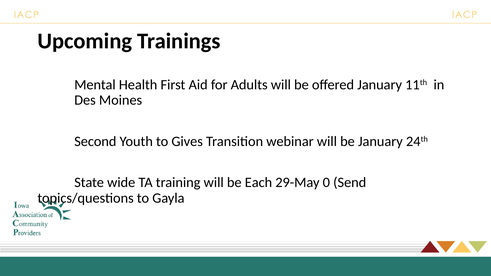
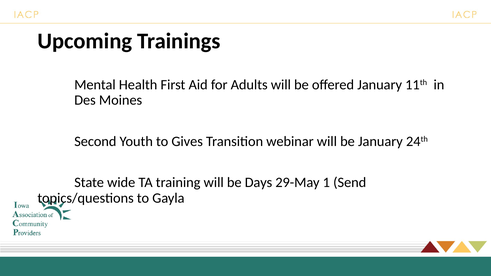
Each: Each -> Days (259, 183)
0: 0 -> 1 (326, 183)
